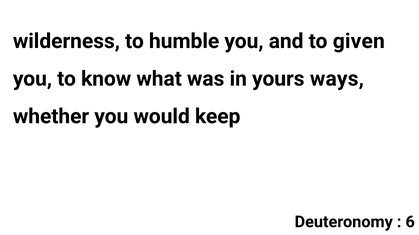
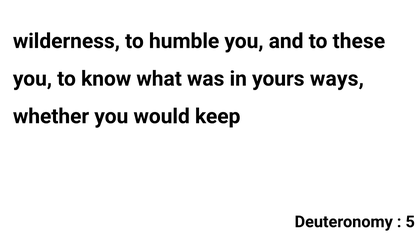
given: given -> these (359, 41)
6: 6 -> 5 (410, 222)
